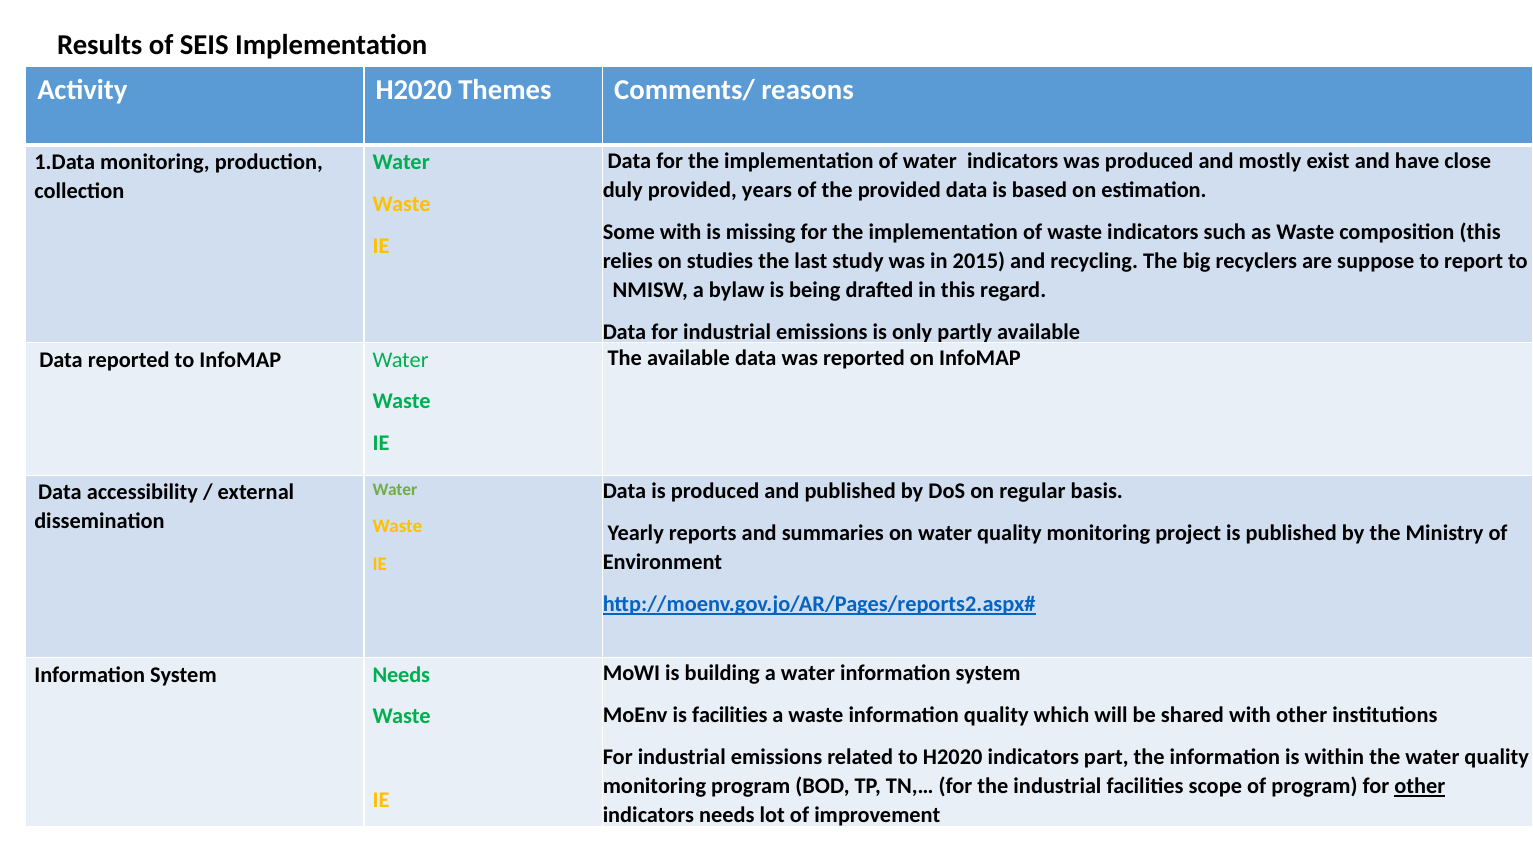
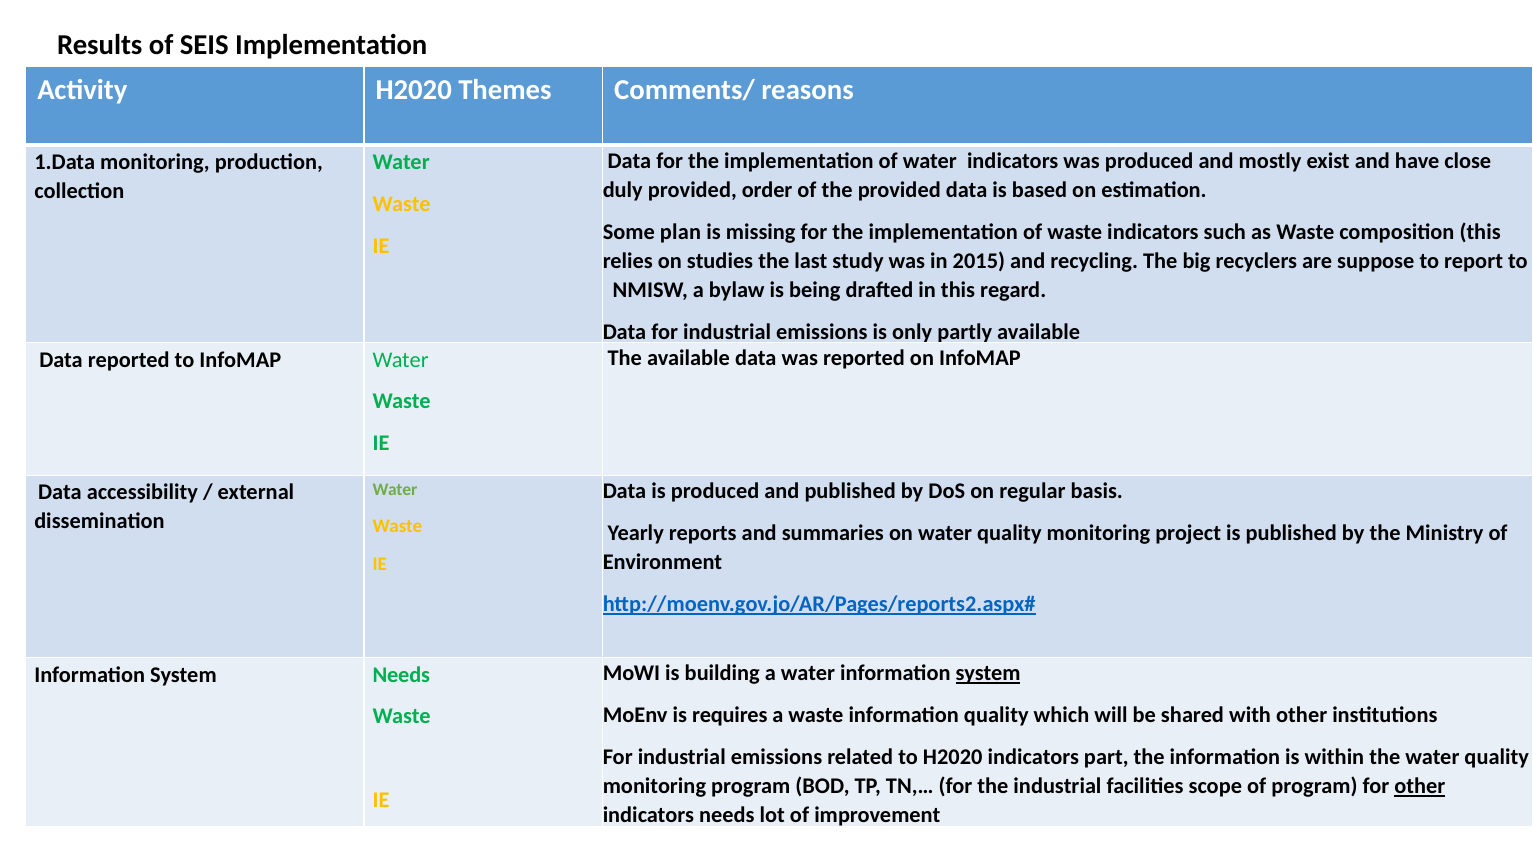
years: years -> order (767, 190)
Some with: with -> plan (680, 232)
system underline: none -> present (988, 674)
is facilities: facilities -> requires (730, 716)
